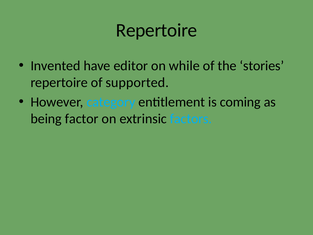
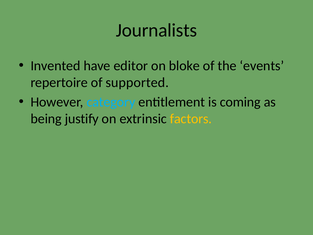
Repertoire: Repertoire -> Journalists (156, 30)
while: while -> bloke (184, 66)
stories: stories -> events (262, 66)
factor: factor -> justify (82, 119)
factors colour: light blue -> yellow (191, 119)
